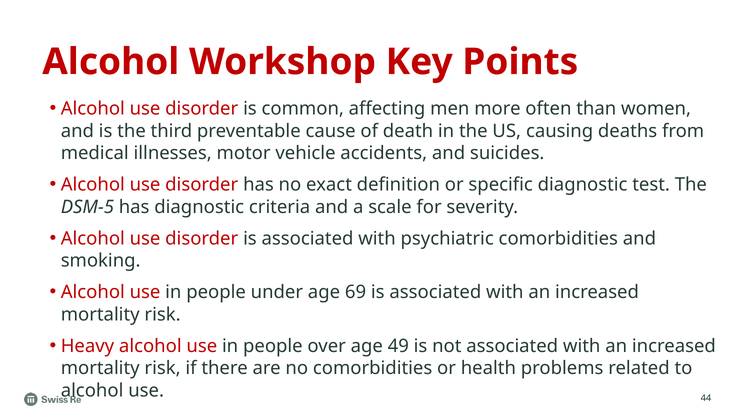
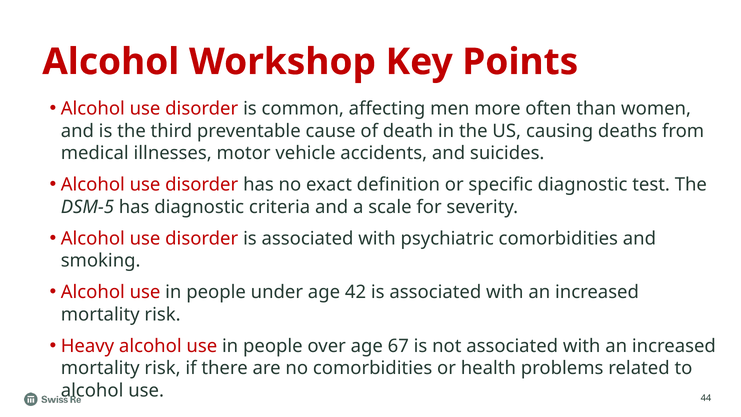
69: 69 -> 42 (356, 292)
49: 49 -> 67 (398, 346)
